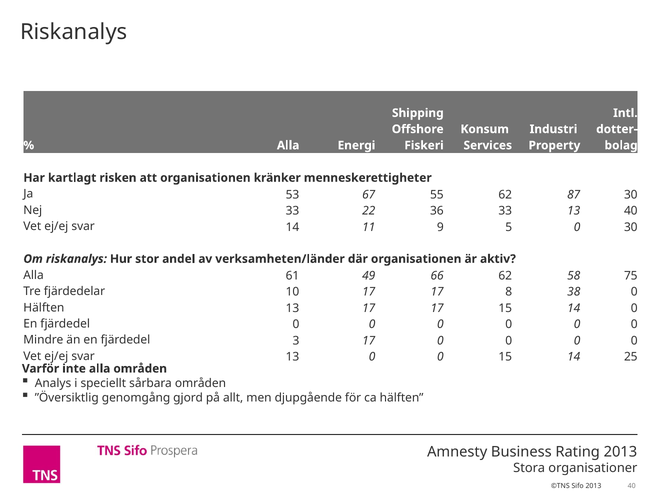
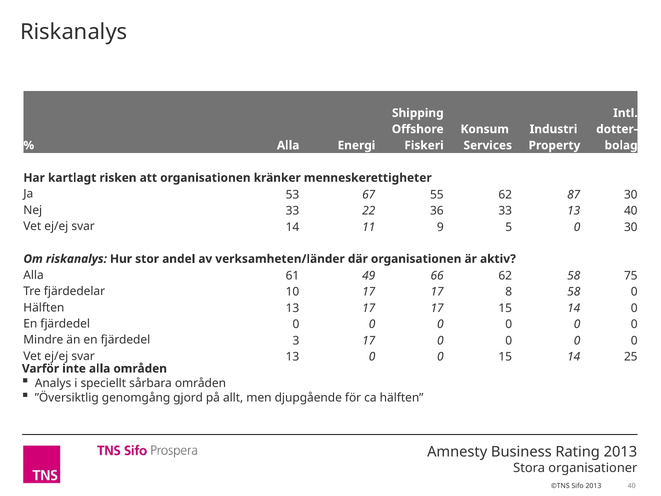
8 38: 38 -> 58 (574, 292)
